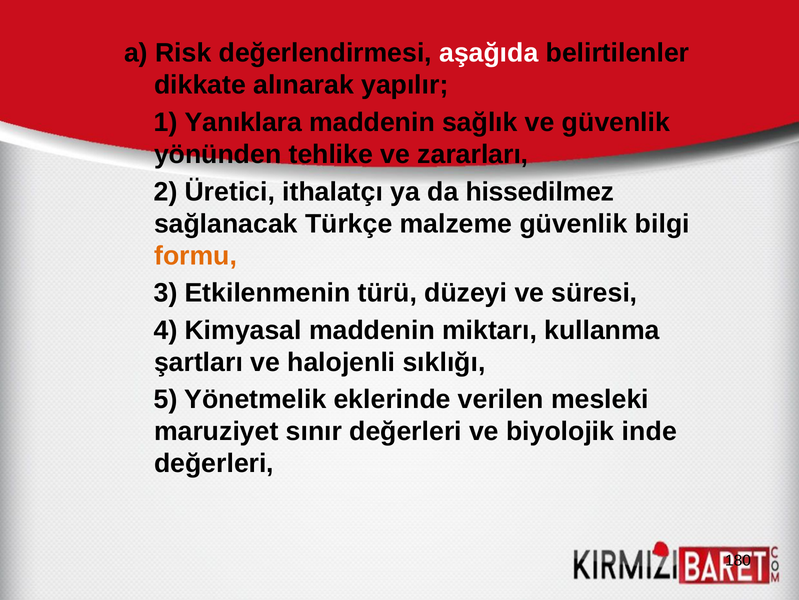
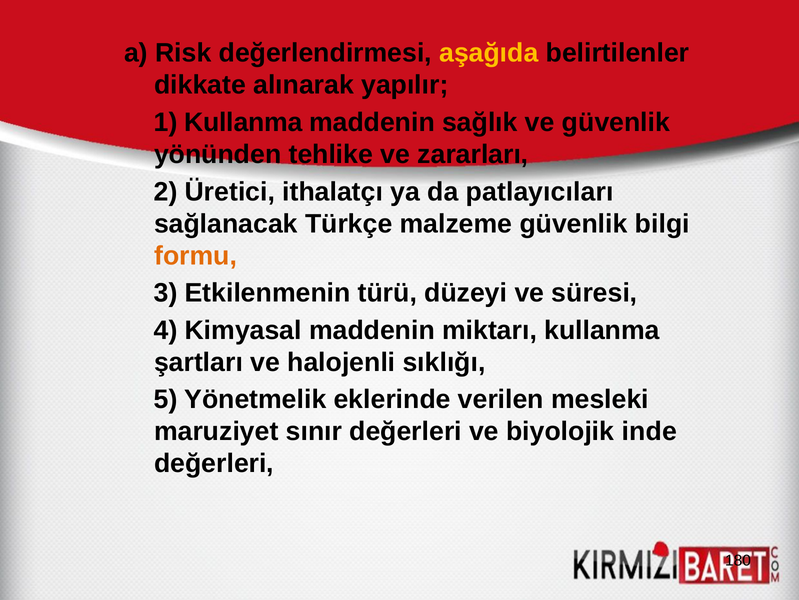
aşağıda colour: white -> yellow (489, 53)
1 Yanıklara: Yanıklara -> Kullanma (243, 122)
hissedilmez: hissedilmez -> patlayıcıları (540, 191)
